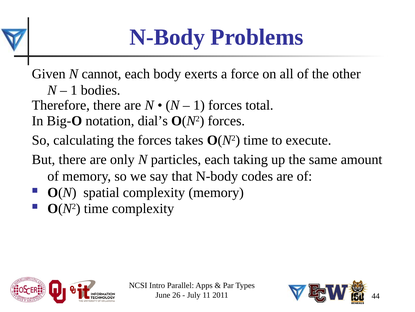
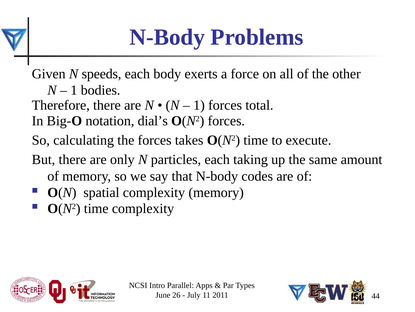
cannot: cannot -> speeds (102, 74)
